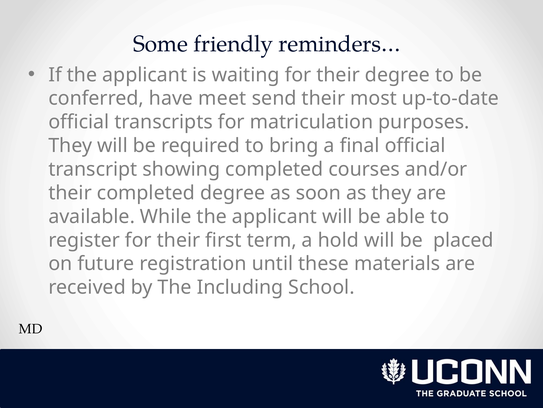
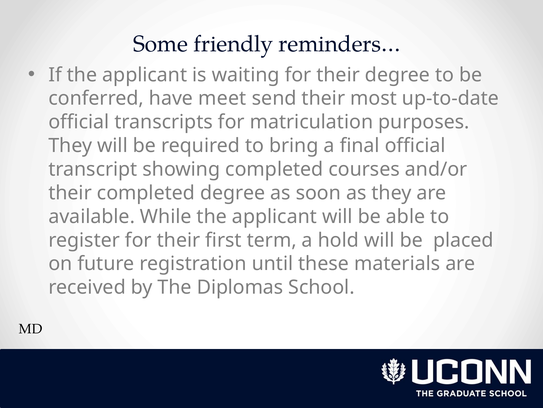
Including: Including -> Diplomas (240, 287)
